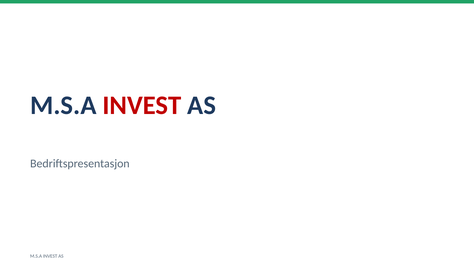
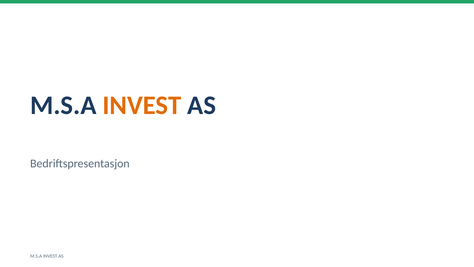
INVEST colour: red -> orange (142, 105)
